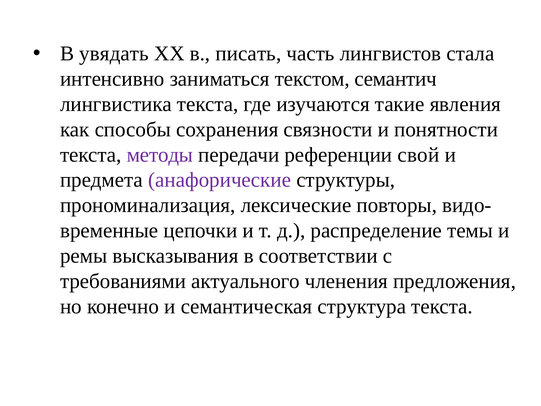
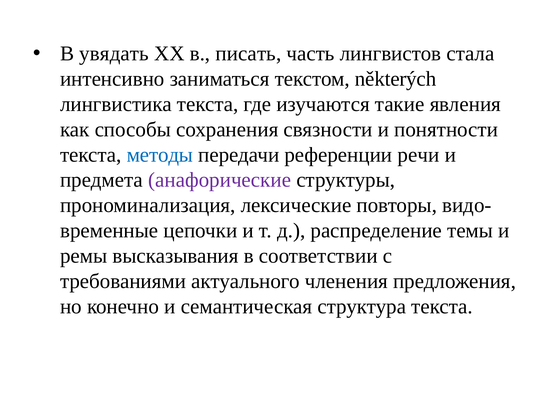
семантич: семантич -> některých (396, 79)
методы colour: purple -> blue (160, 155)
свой: свой -> речи (418, 155)
